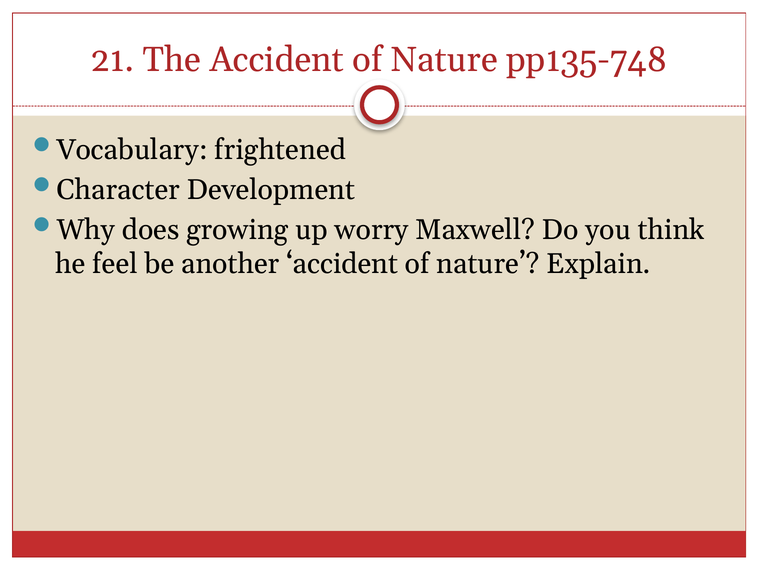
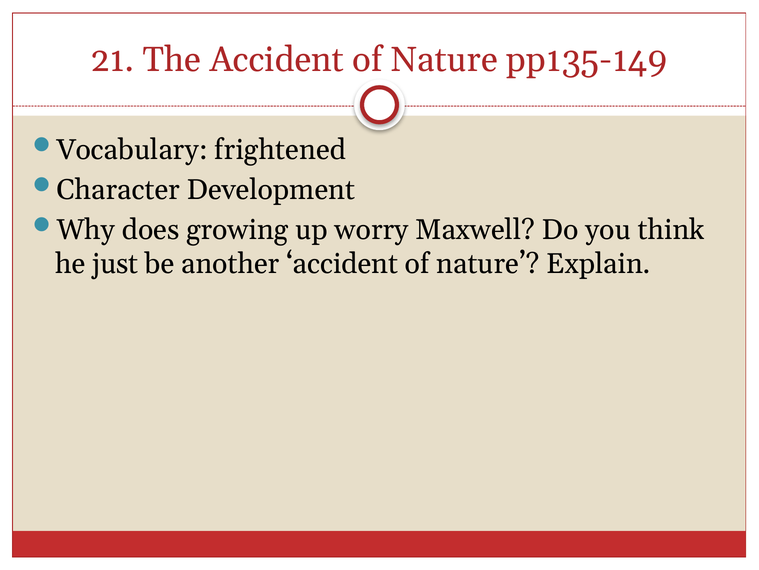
pp135-748: pp135-748 -> pp135-149 (587, 60)
feel: feel -> just (115, 264)
